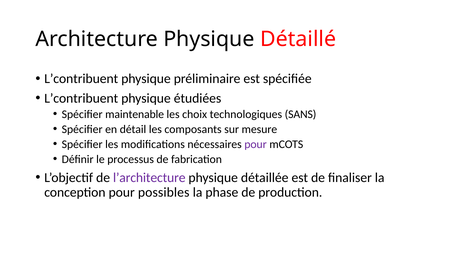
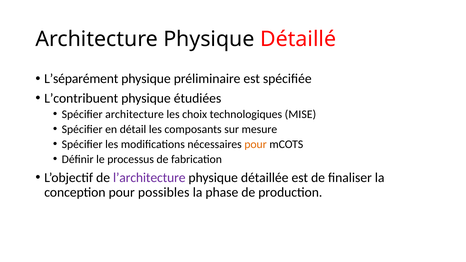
L’contribuent: L’contribuent -> L’séparément (81, 79)
Spécifier maintenable: maintenable -> architecture (135, 114)
SANS: SANS -> MISE (300, 114)
pour colour: purple -> orange (256, 144)
